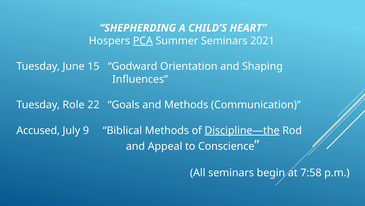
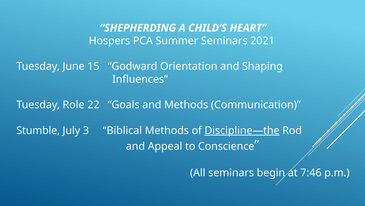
PCA underline: present -> none (143, 41)
Accused: Accused -> Stumble (38, 130)
9: 9 -> 3 (86, 130)
7:58: 7:58 -> 7:46 (311, 172)
